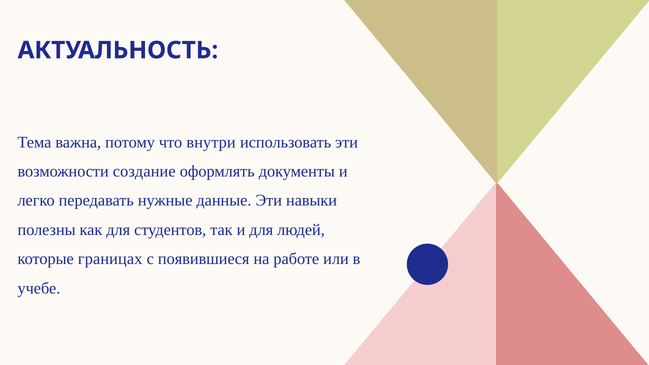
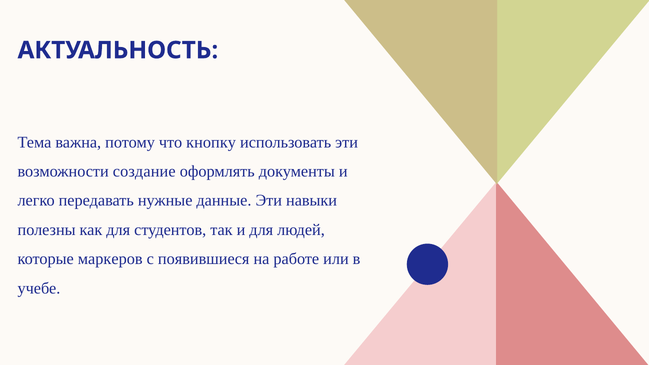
внутри: внутри -> кнопку (211, 142)
границах: границах -> маркеров (110, 259)
